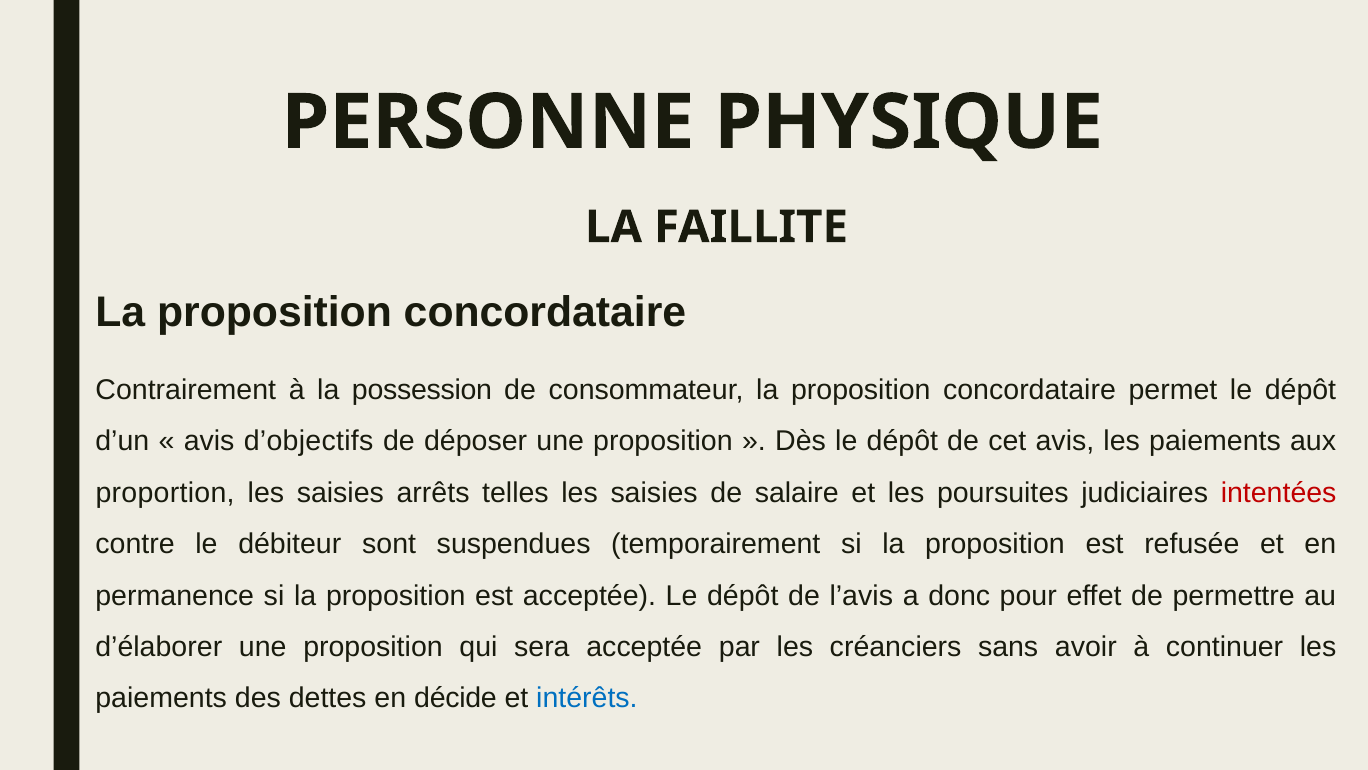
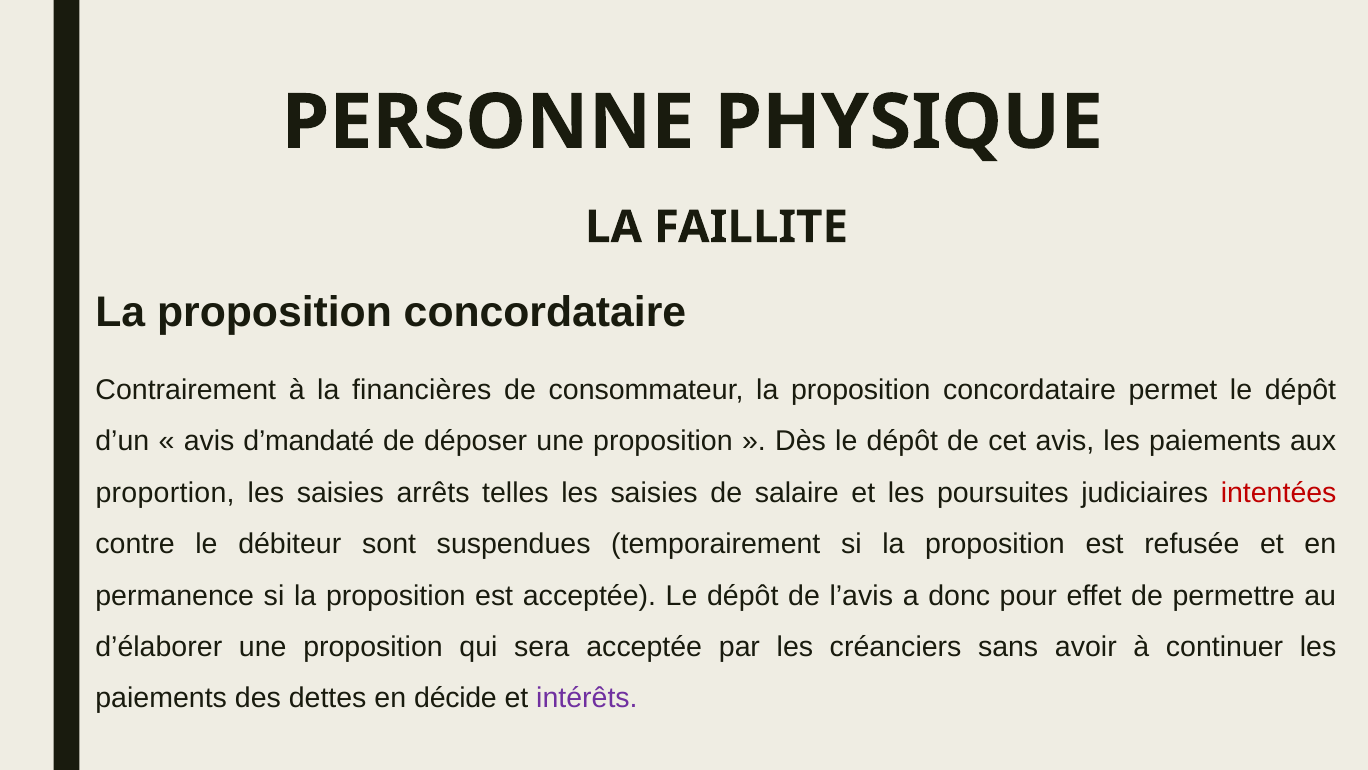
possession: possession -> financières (422, 390)
d’objectifs: d’objectifs -> d’mandaté (309, 441)
intérêts colour: blue -> purple (587, 698)
